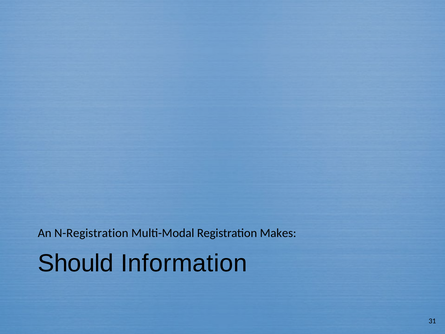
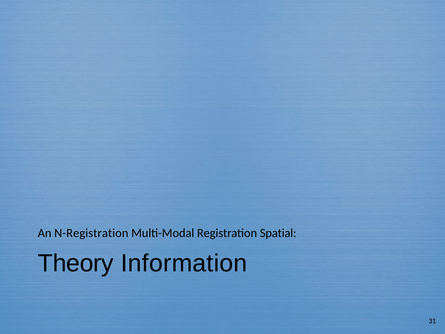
Makes: Makes -> Spatial (278, 233)
Should: Should -> Theory (76, 263)
